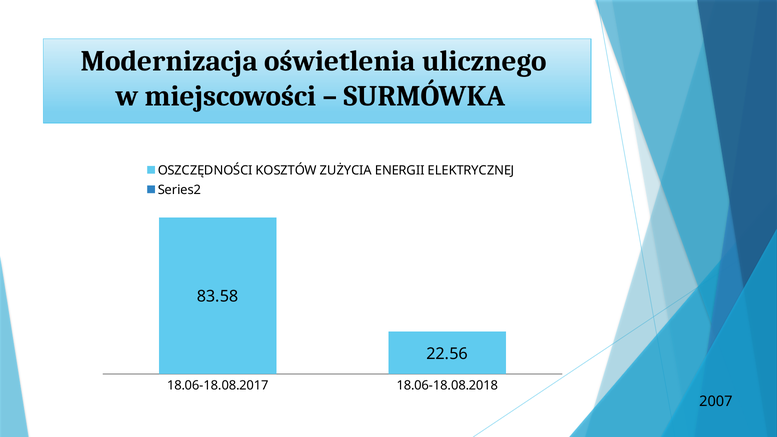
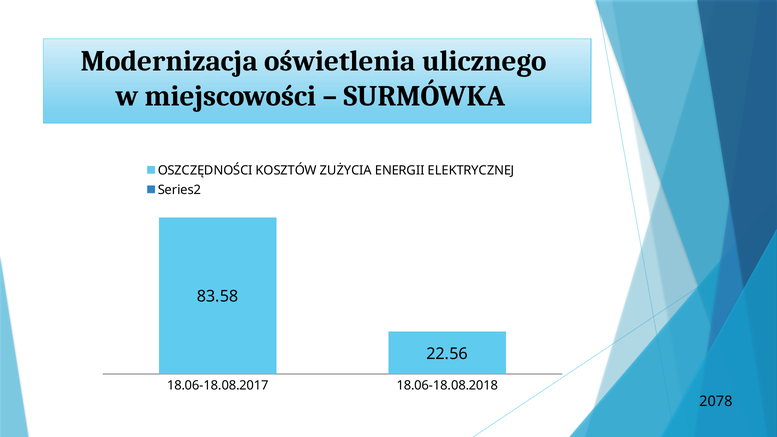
2007: 2007 -> 2078 (716, 401)
